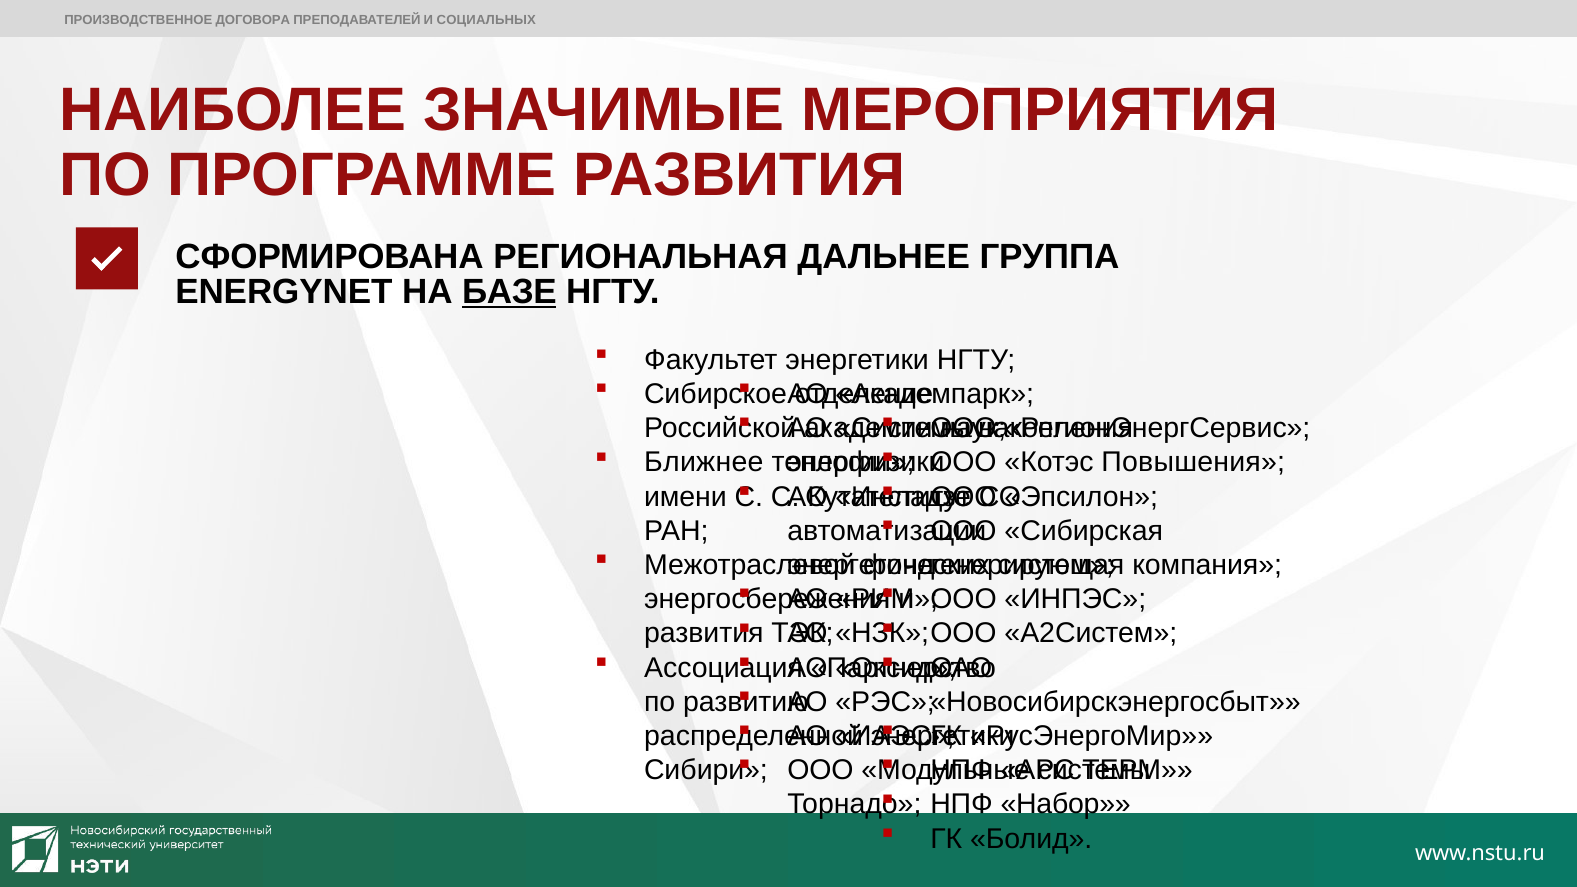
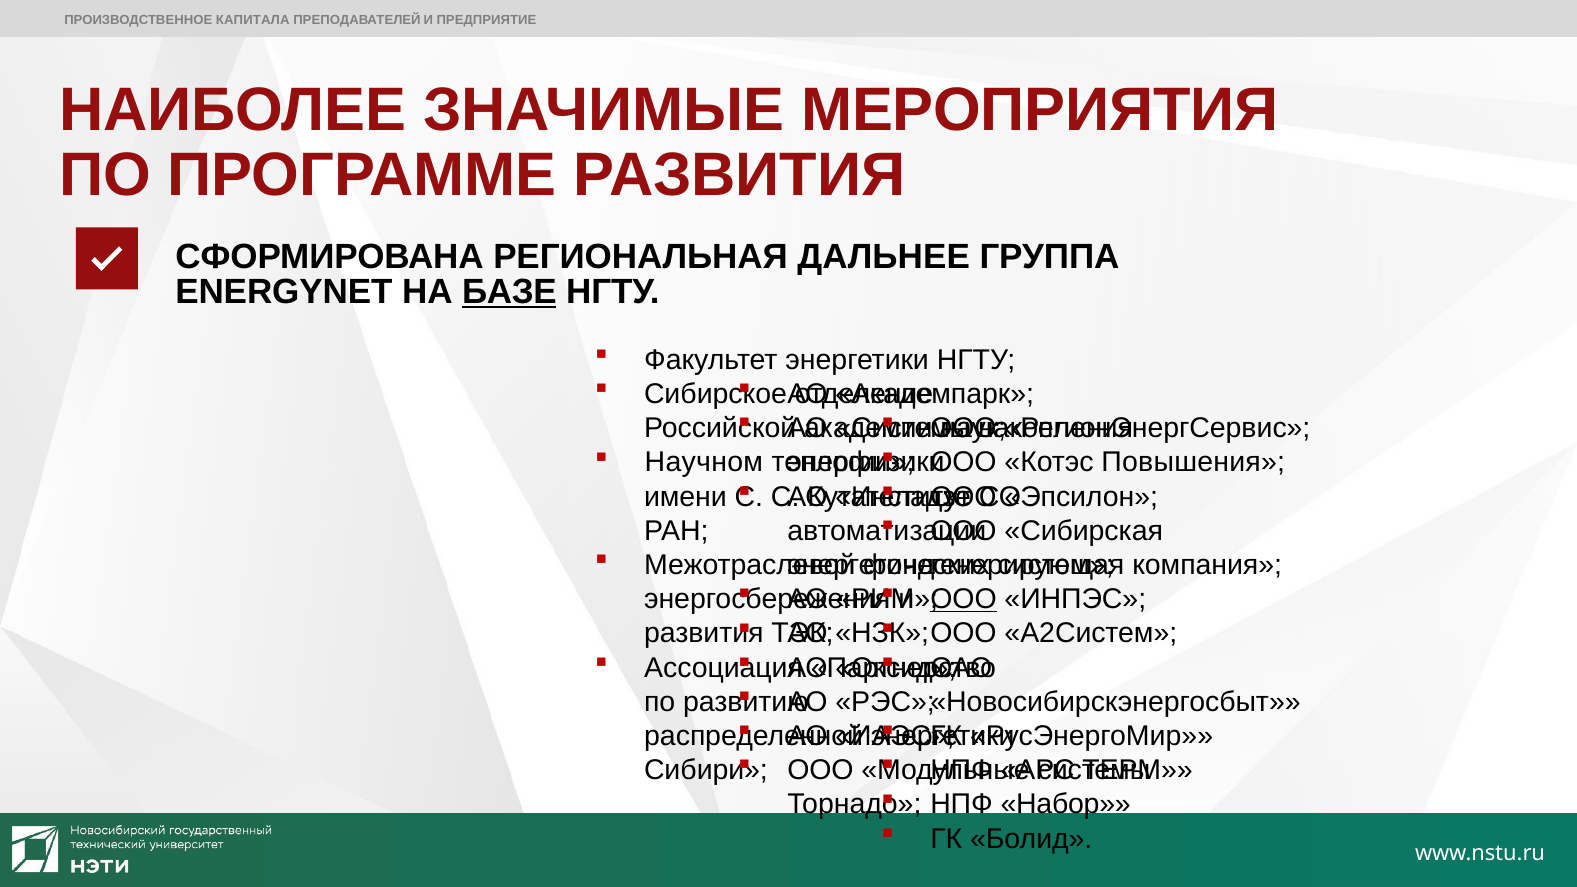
ДОГОВОРА: ДОГОВОРА -> КАПИТАЛА (253, 20)
СОЦИАЛЬНЫХ: СОЦИАЛЬНЫХ -> ПРЕДПРИЯТИЕ (486, 20)
Ближнее: Ближнее -> Научном (704, 462)
ООО underline: none -> present (963, 599)
